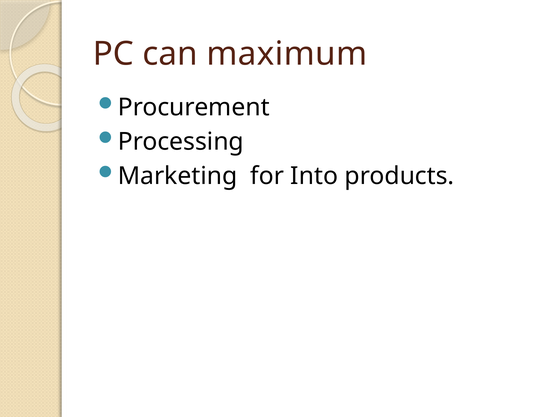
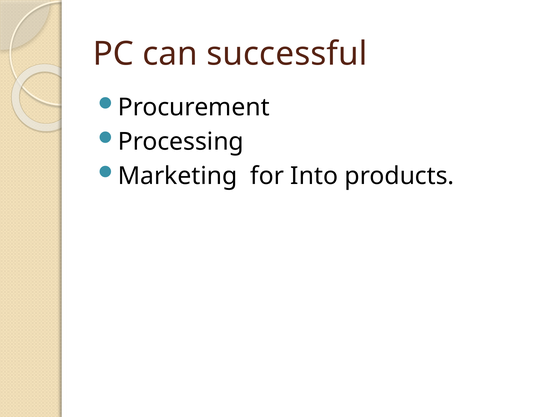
maximum: maximum -> successful (287, 54)
